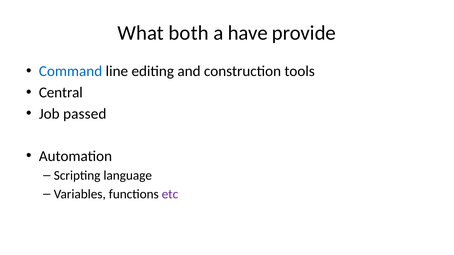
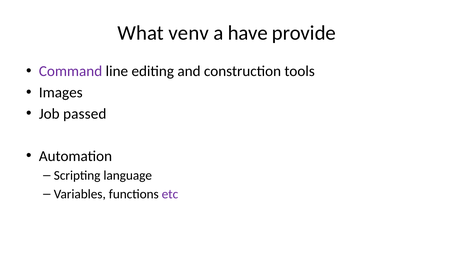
both: both -> venv (189, 33)
Command colour: blue -> purple (71, 71)
Central: Central -> Images (61, 93)
